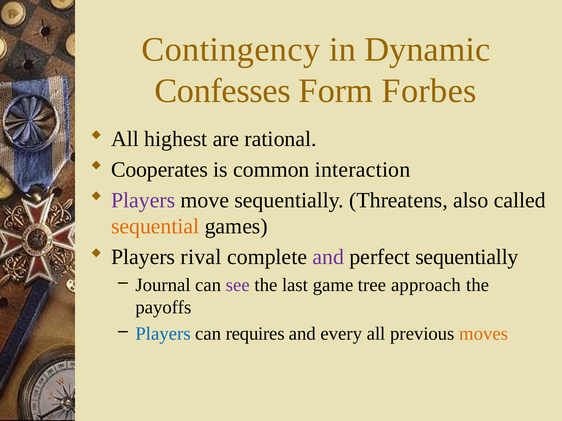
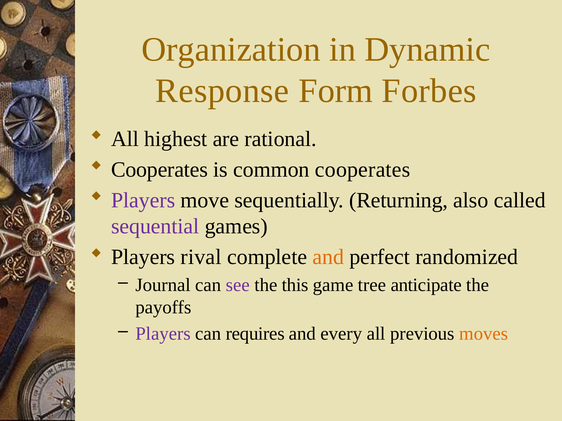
Contingency: Contingency -> Organization (231, 50)
Confesses: Confesses -> Response (222, 91)
common interaction: interaction -> cooperates (363, 170)
Threatens: Threatens -> Returning (399, 200)
sequential colour: orange -> purple (155, 227)
and colour: purple -> orange (328, 257)
perfect sequentially: sequentially -> randomized (467, 257)
last: last -> this (295, 285)
approach: approach -> anticipate (426, 285)
Players colour: blue -> purple (163, 334)
